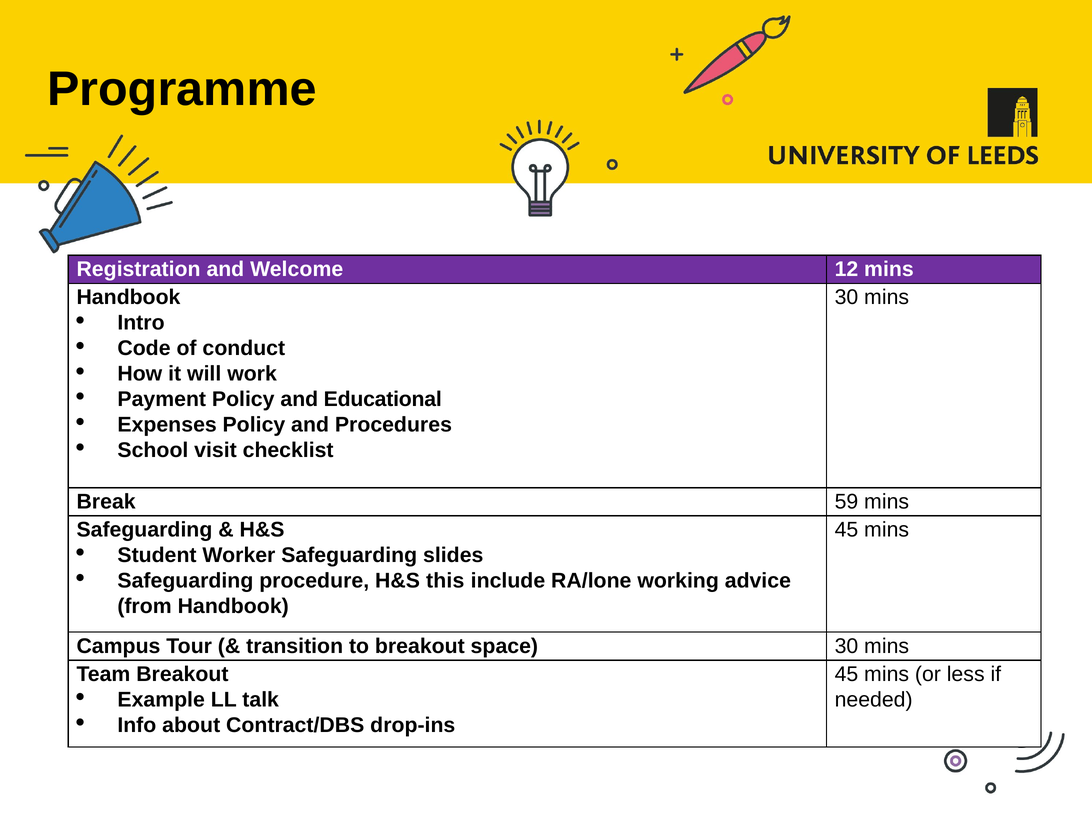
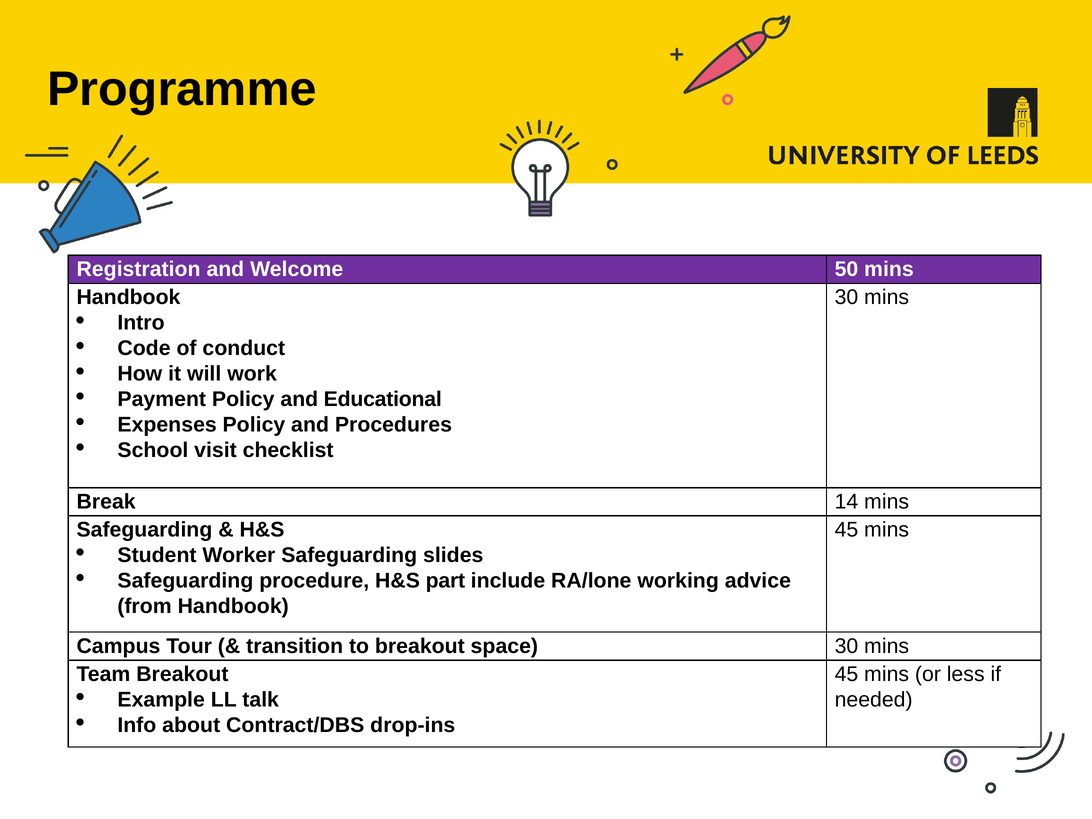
12: 12 -> 50 (846, 269)
59: 59 -> 14 (846, 502)
this: this -> part (445, 581)
